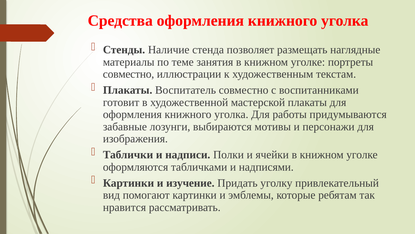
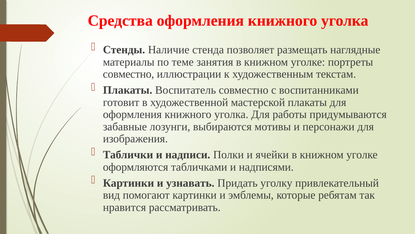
изучение: изучение -> узнавать (190, 183)
